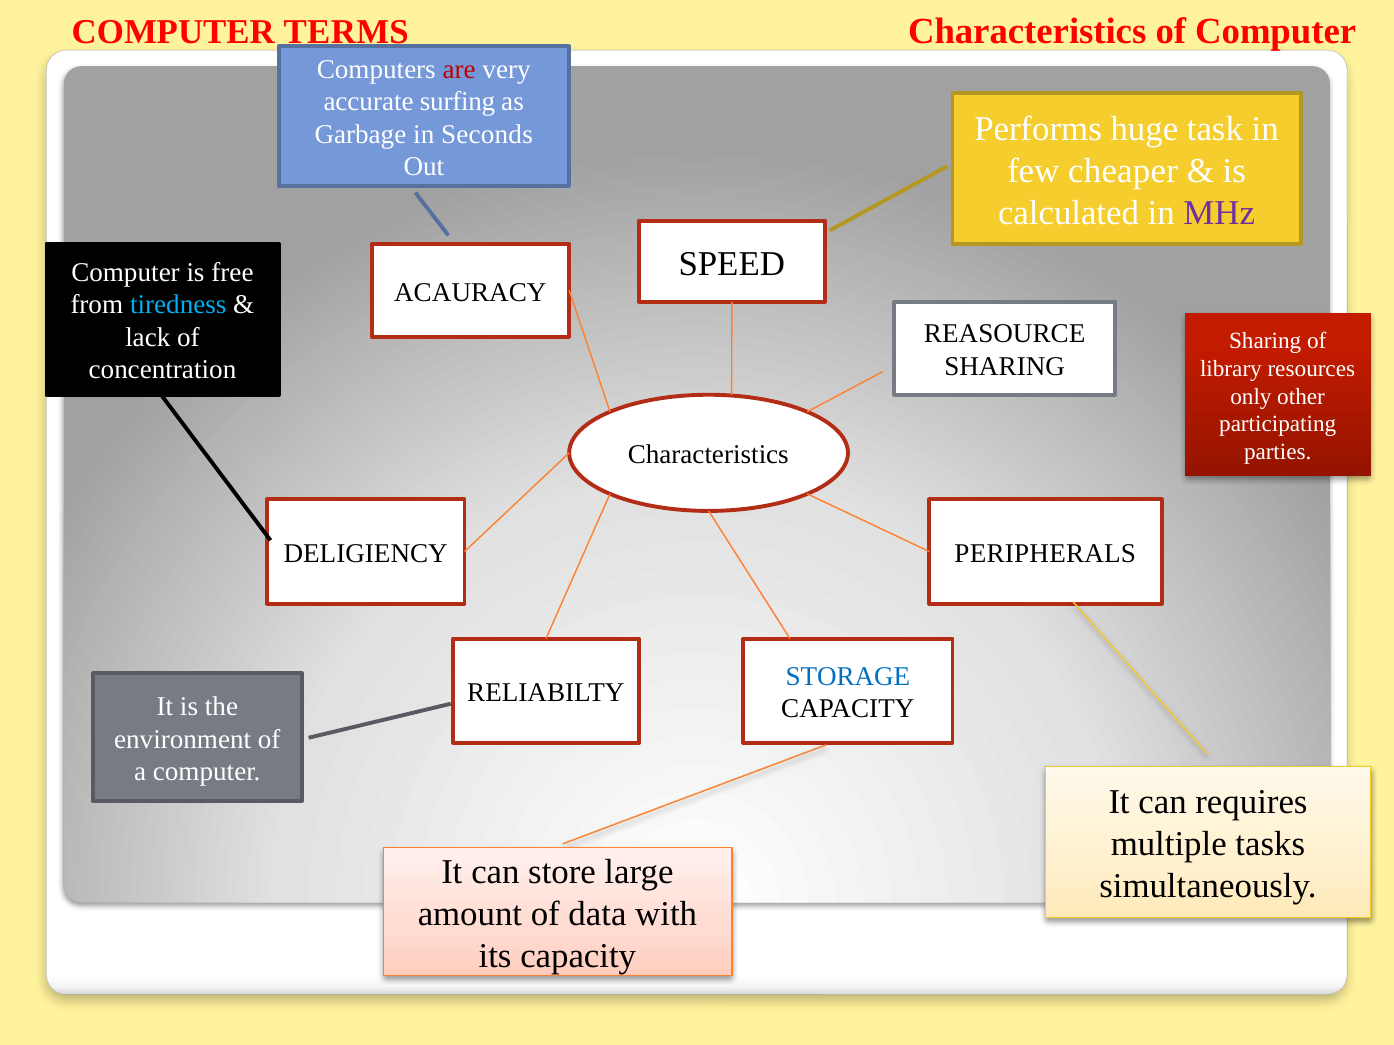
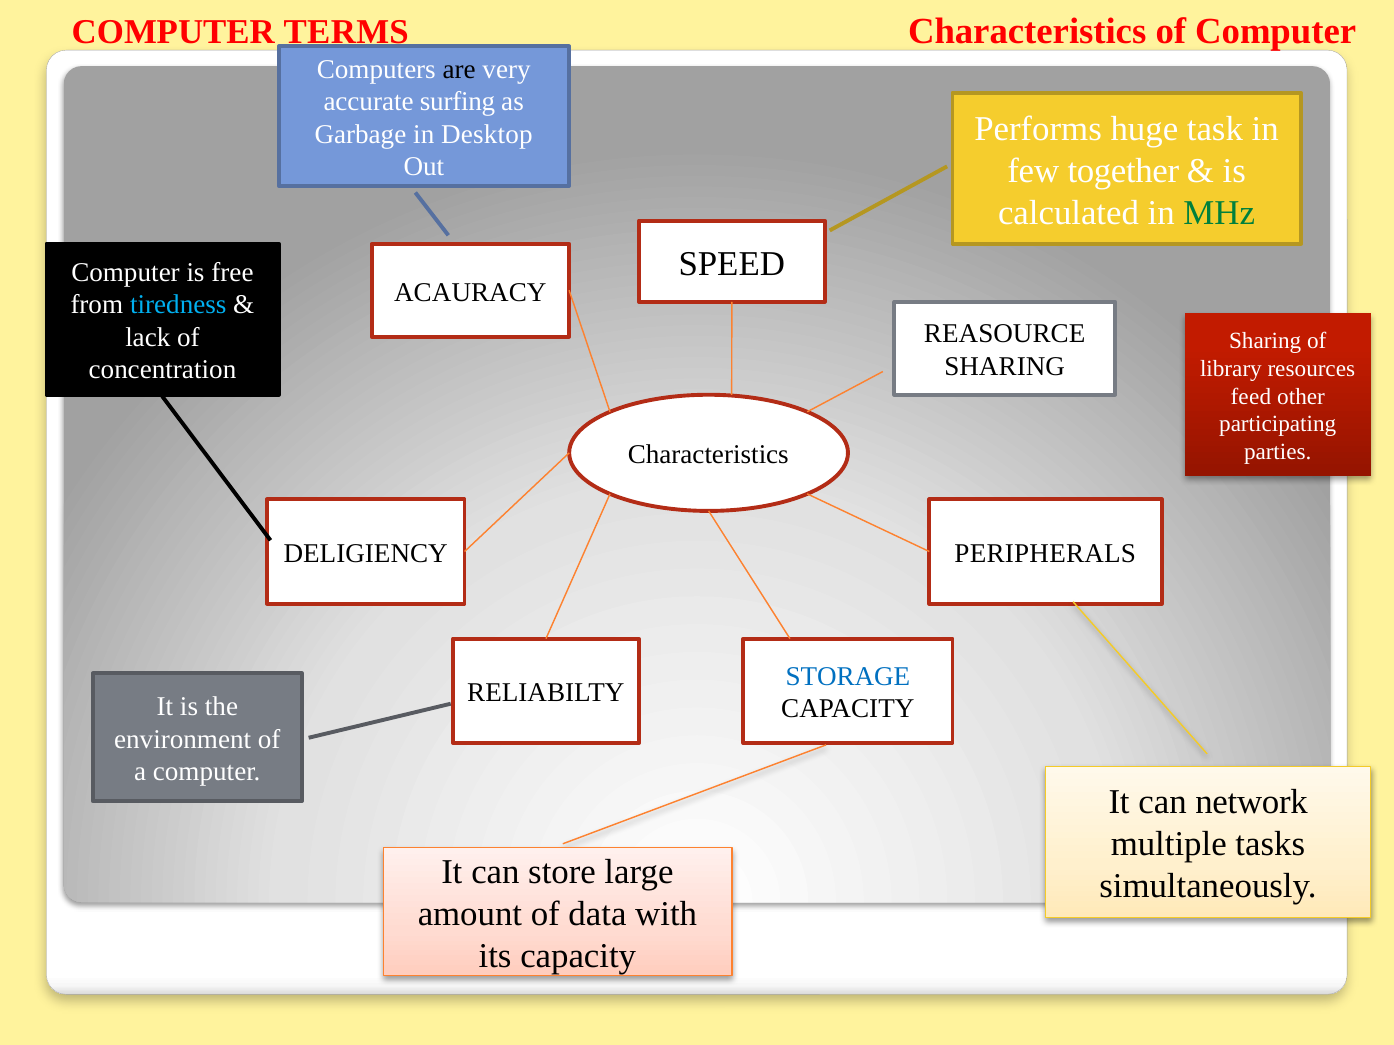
are colour: red -> black (459, 69)
Seconds: Seconds -> Desktop (487, 134)
cheaper: cheaper -> together (1123, 171)
MHz colour: purple -> green (1219, 213)
only: only -> feed (1251, 397)
requires: requires -> network (1252, 803)
